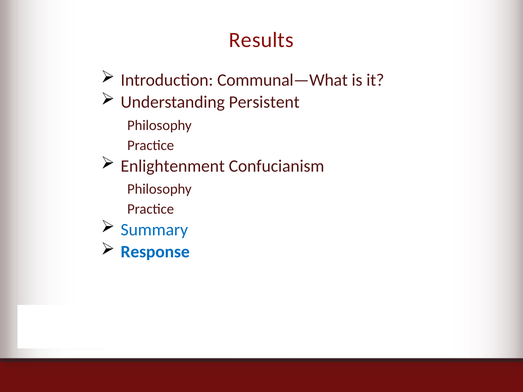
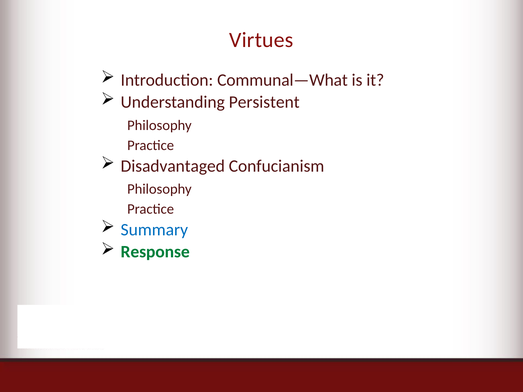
Results: Results -> Virtues (261, 40)
Enlightenment: Enlightenment -> Disadvantaged (173, 166)
Response colour: blue -> green (155, 252)
